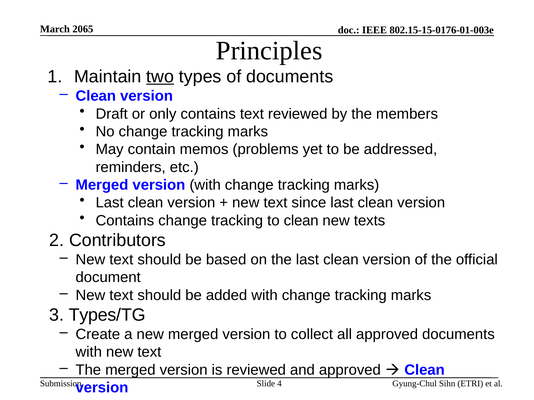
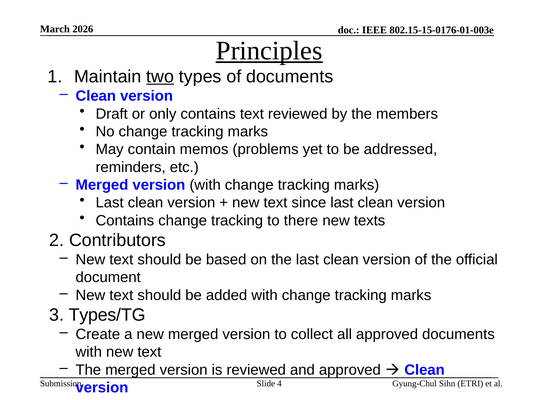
2065: 2065 -> 2026 (83, 29)
Principles underline: none -> present (269, 51)
to clean: clean -> there (301, 221)
